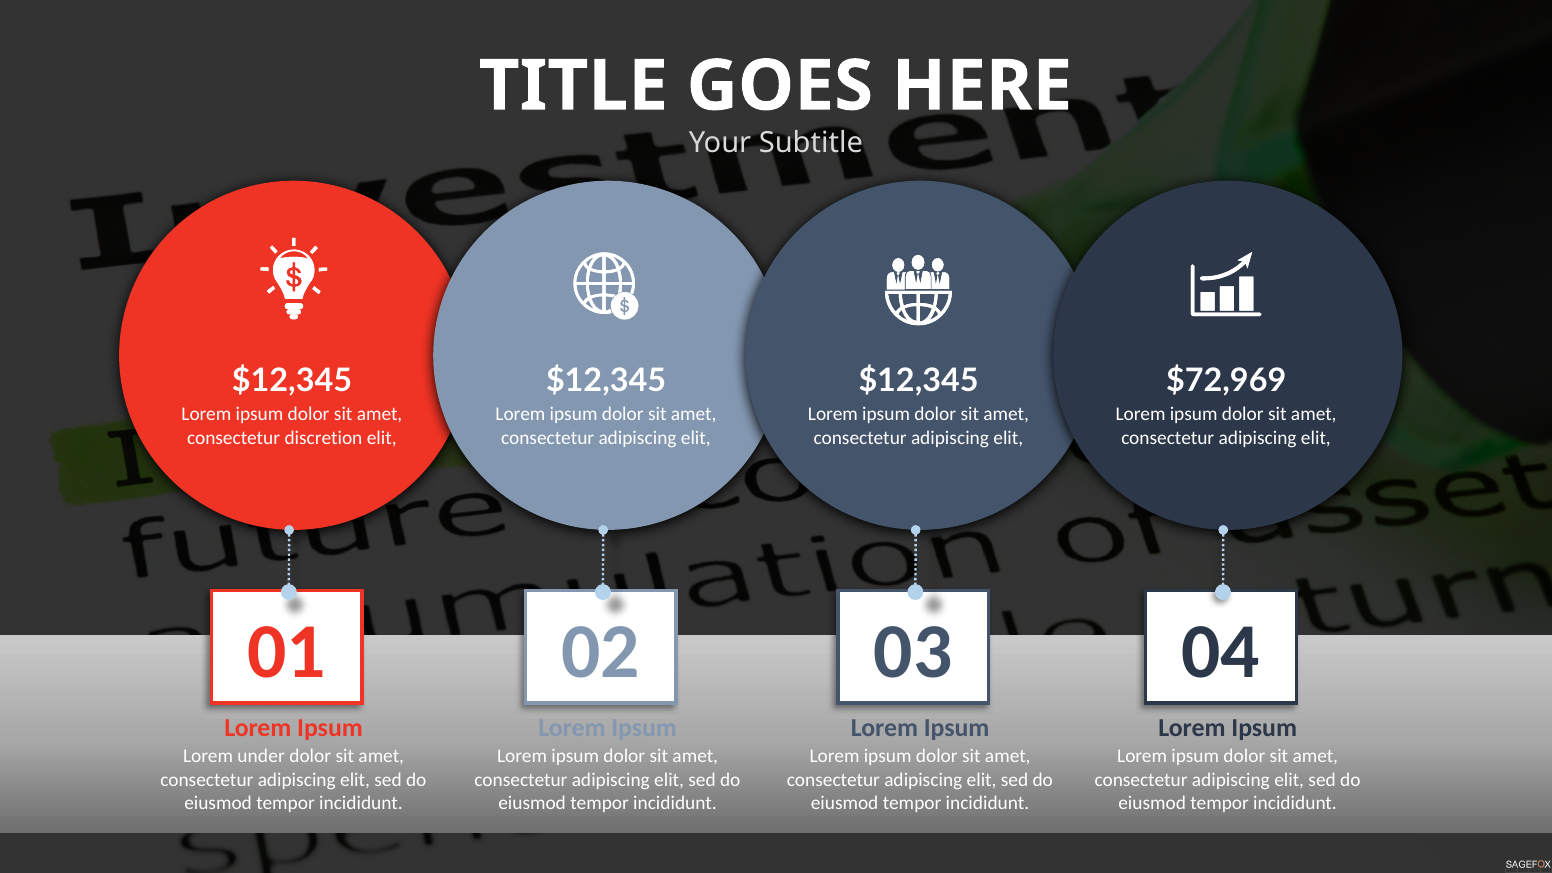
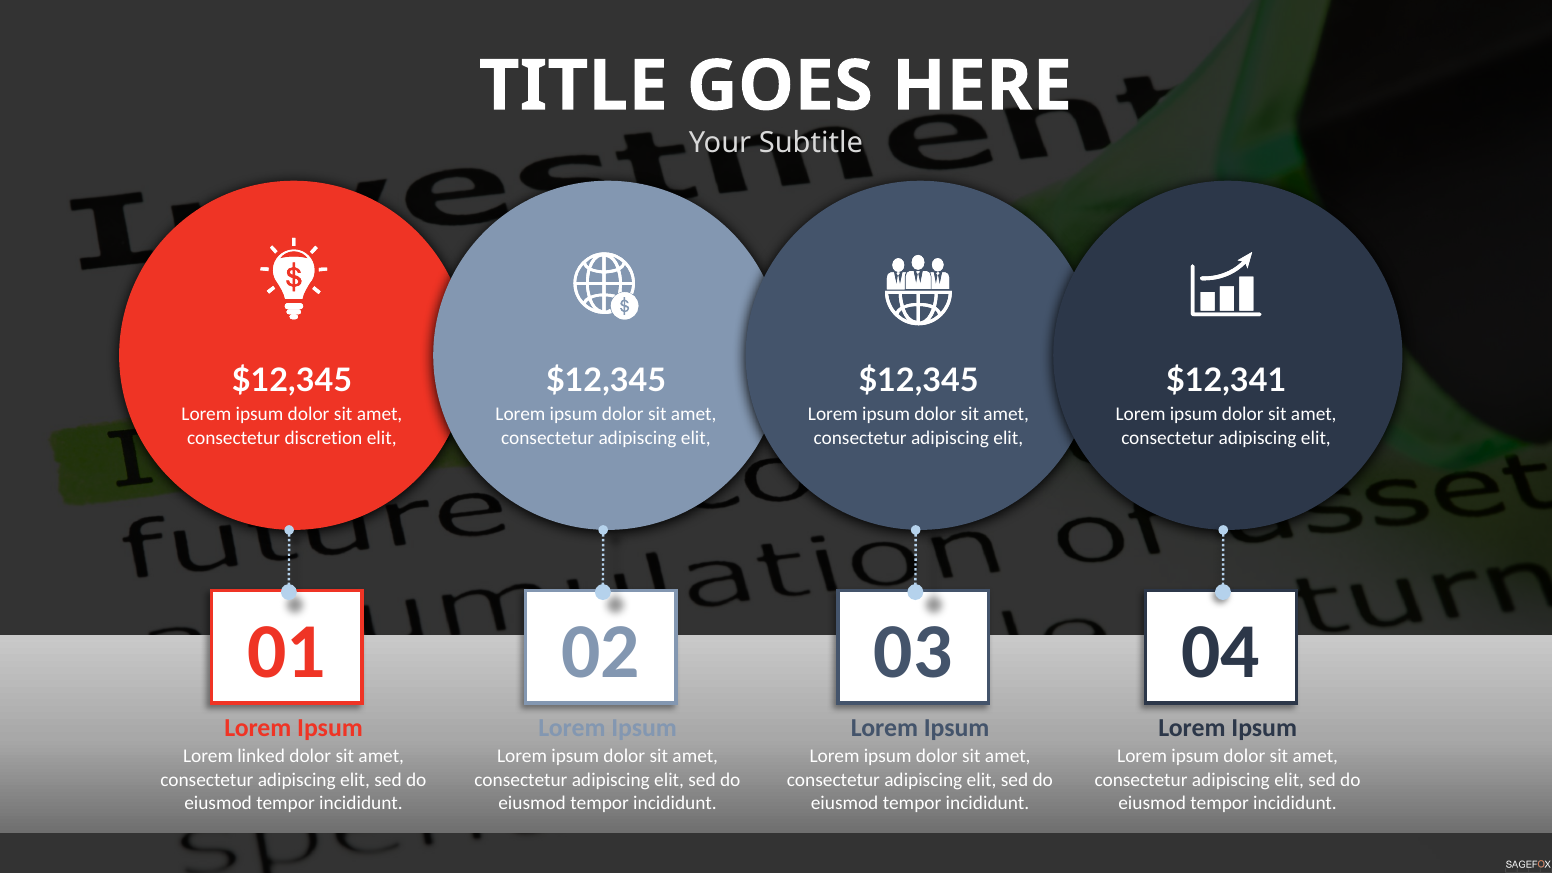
$72,969: $72,969 -> $12,341 (1226, 380)
under: under -> linked (261, 756)
